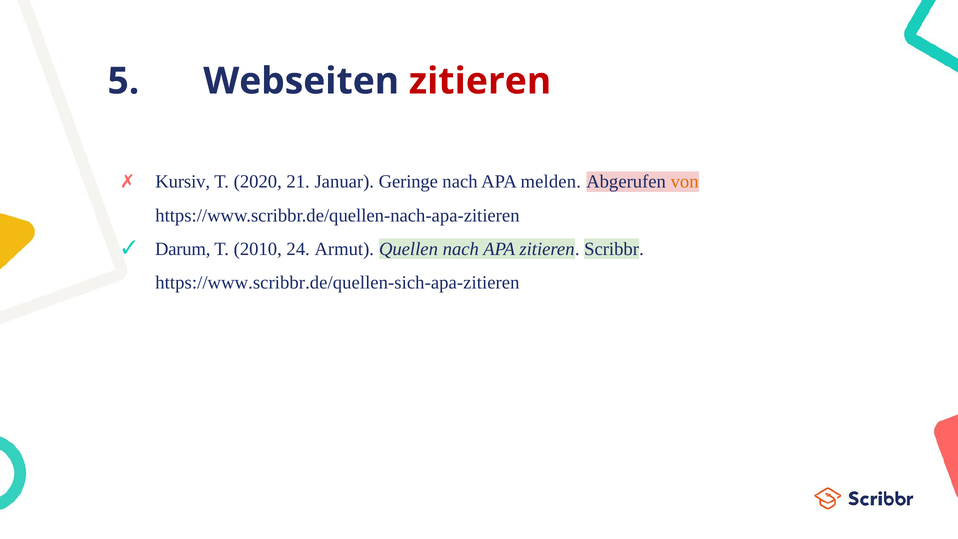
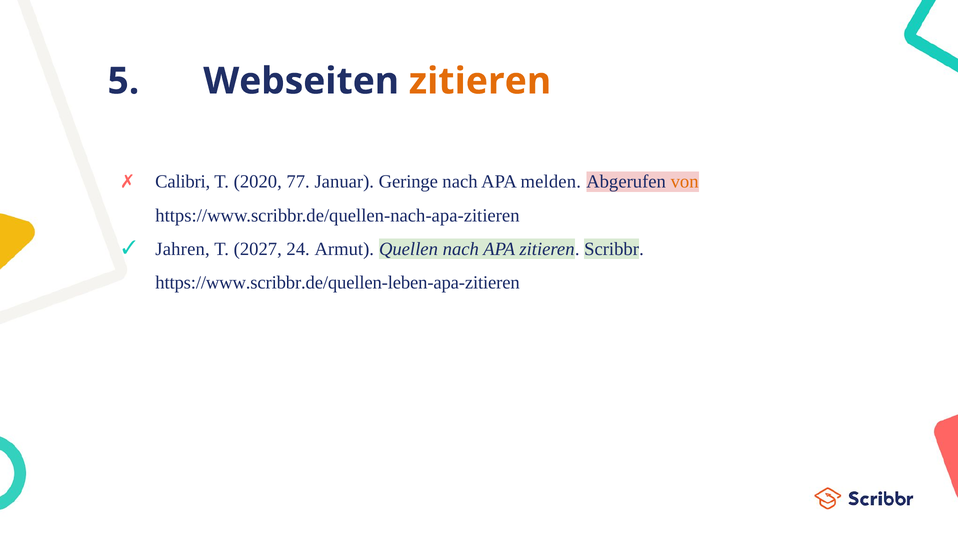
zitieren colour: red -> orange (480, 81)
Kursiv: Kursiv -> Calibri (183, 182)
21: 21 -> 77 (298, 182)
Darum: Darum -> Jahren (183, 249)
2010: 2010 -> 2027 (258, 249)
https://www.scribbr.de/quellen-sich-apa-zitieren: https://www.scribbr.de/quellen-sich-apa-zitieren -> https://www.scribbr.de/quellen-leben-apa-zitieren (338, 282)
